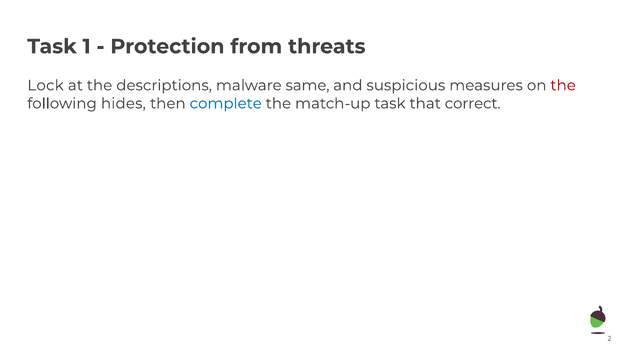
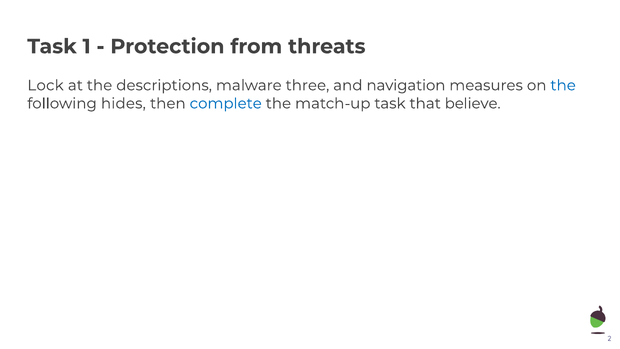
same: same -> three (307, 85)
suspicious: suspicious -> navigation (406, 85)
the colour: red -> blue (563, 85)
correct: correct -> believe (473, 103)
